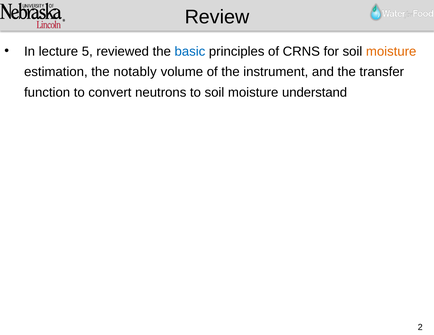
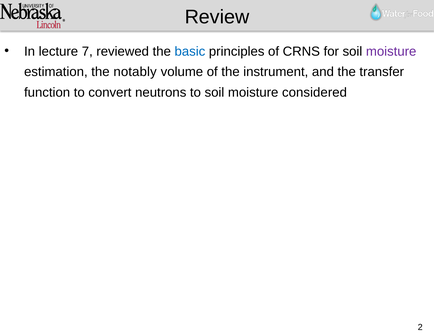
5: 5 -> 7 (87, 51)
moisture colour: orange -> purple (391, 51)
understand: understand -> considered (315, 92)
